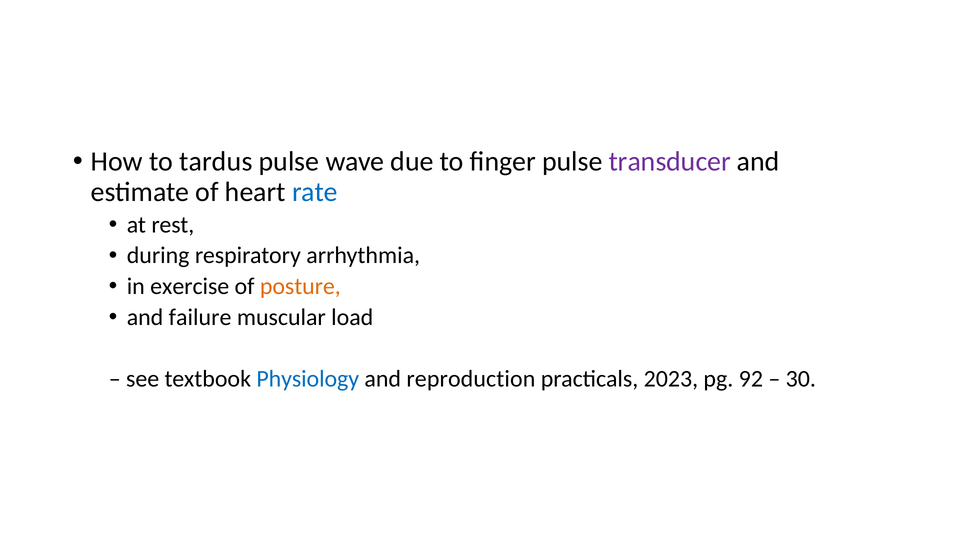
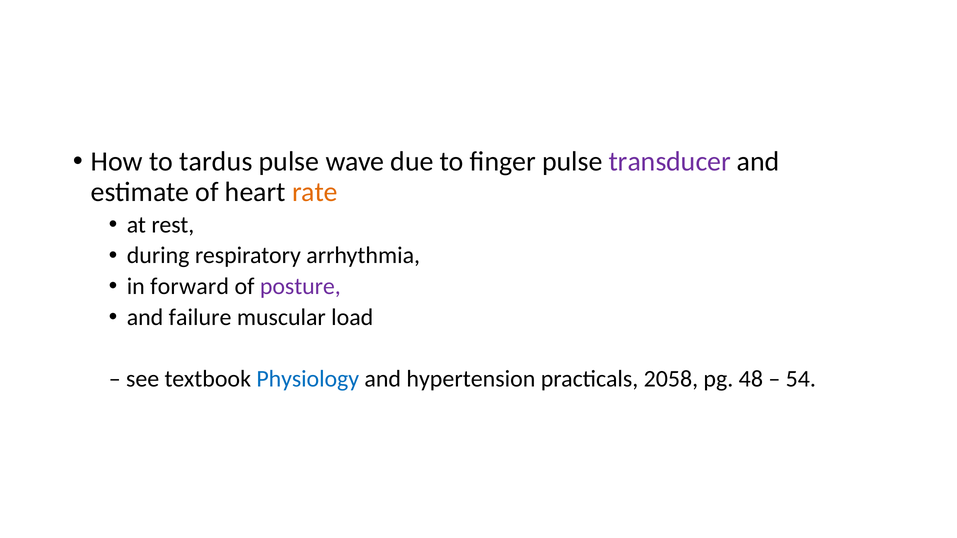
rate colour: blue -> orange (315, 192)
exercise: exercise -> forward (190, 287)
posture colour: orange -> purple (300, 287)
reproduction: reproduction -> hypertension (471, 379)
2023: 2023 -> 2058 (671, 379)
92: 92 -> 48 (751, 379)
30: 30 -> 54 (801, 379)
